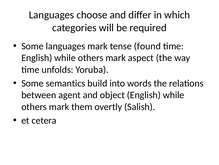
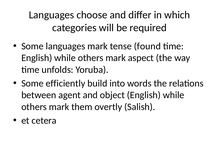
semantics: semantics -> efficiently (66, 83)
